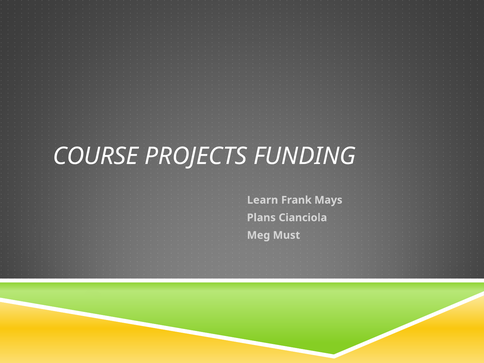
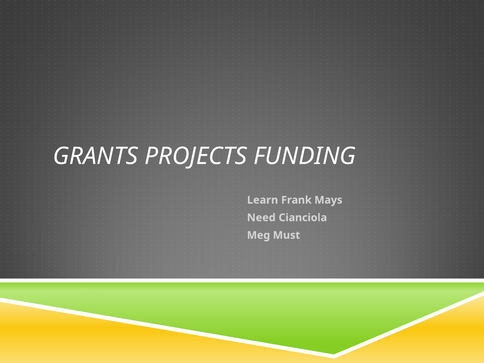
COURSE: COURSE -> GRANTS (95, 156)
Plans: Plans -> Need (261, 218)
